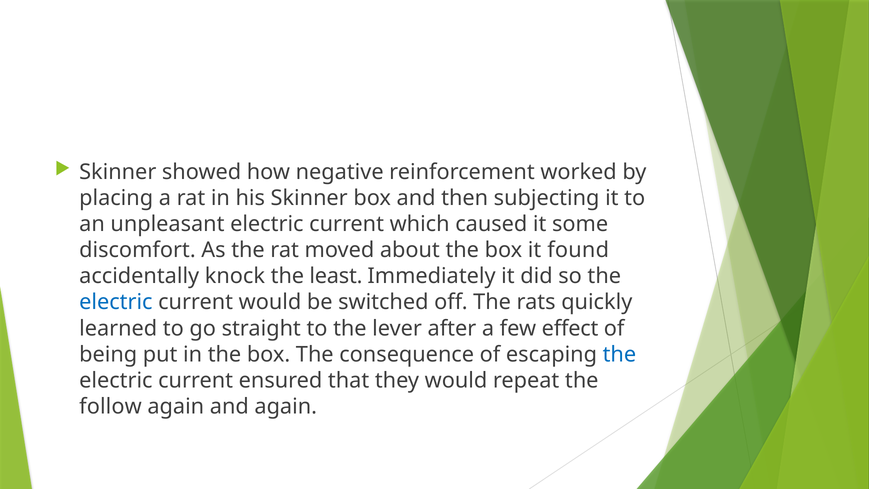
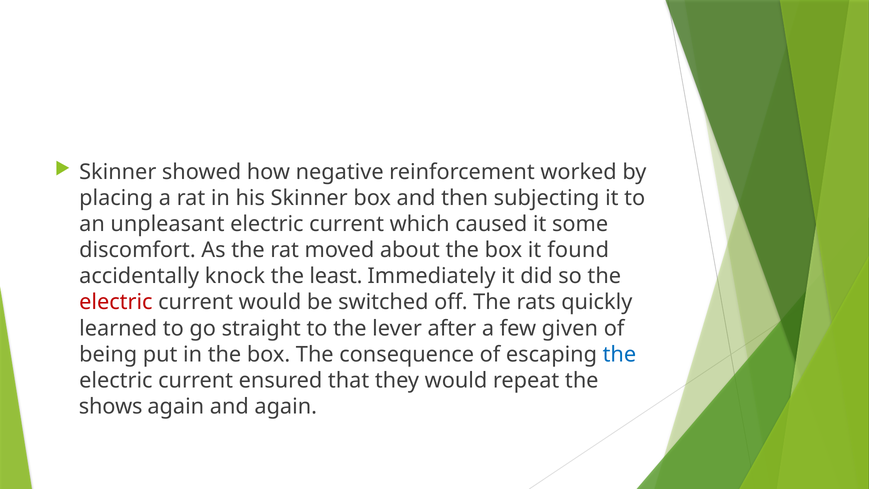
electric colour: blue -> red (116, 302)
effect: effect -> given (570, 328)
follow: follow -> shows (111, 406)
